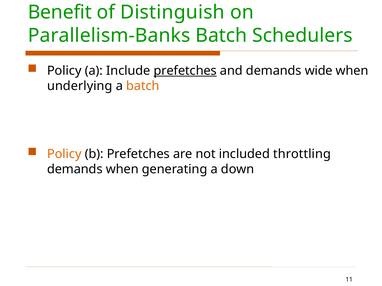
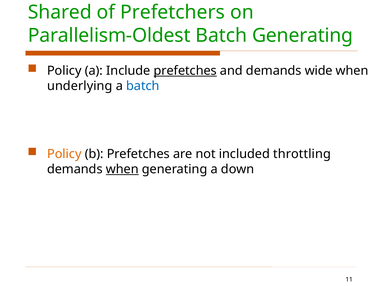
Benefit: Benefit -> Shared (60, 12)
Distinguish: Distinguish -> Prefetchers (173, 12)
Parallelism-Banks: Parallelism-Banks -> Parallelism-Oldest (109, 36)
Batch Schedulers: Schedulers -> Generating (303, 36)
batch colour: orange -> blue (143, 86)
when underline: none -> present (122, 169)
